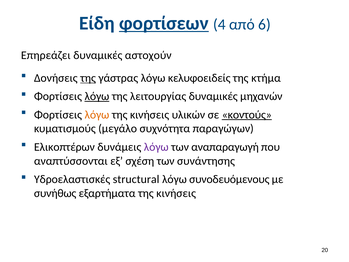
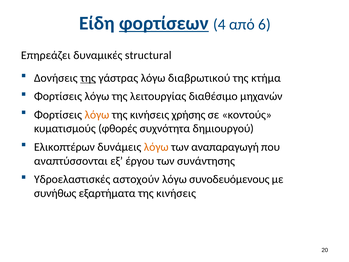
αστοχούν: αστοχούν -> structural (148, 55)
κελυφοειδείς: κελυφοειδείς -> διαβρωτικού (199, 78)
λόγω underline: present -> none (97, 96)
λειτουργίας δυναμικές: δυναμικές -> διαθέσιμο (213, 96)
υλικών: υλικών -> χρήσης (188, 115)
κοντούς underline: present -> none (247, 115)
μεγάλο: μεγάλο -> φθορές (118, 129)
παραγώγων: παραγώγων -> δημιουργού (223, 129)
λόγω colour: purple -> orange (156, 147)
σχέση: σχέση -> έργου (140, 161)
structural: structural -> αστοχούν (136, 179)
